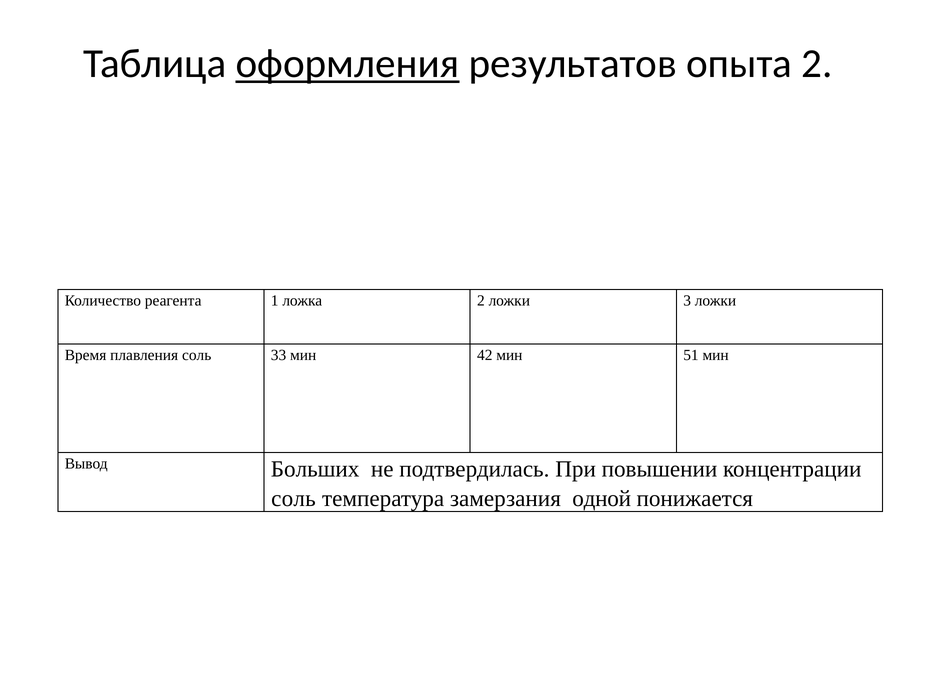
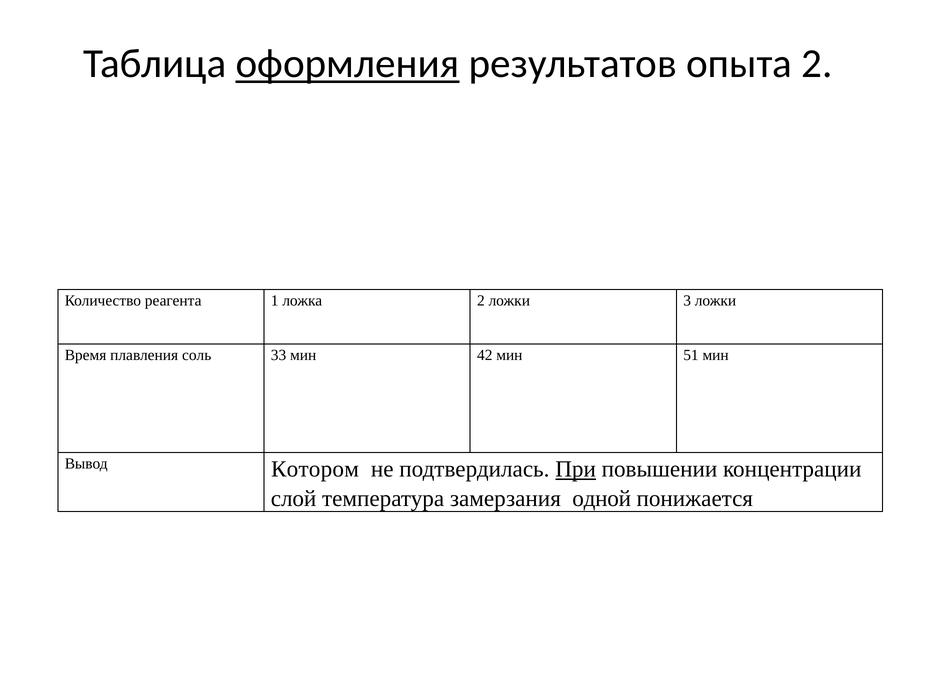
Больших: Больших -> Котором (315, 469)
При underline: none -> present (576, 469)
соль: соль -> слой (294, 498)
